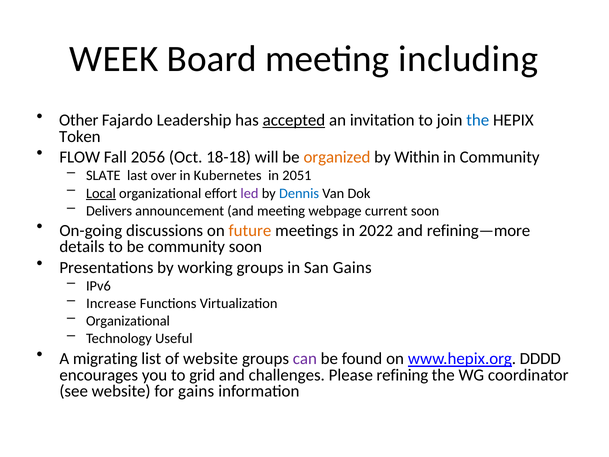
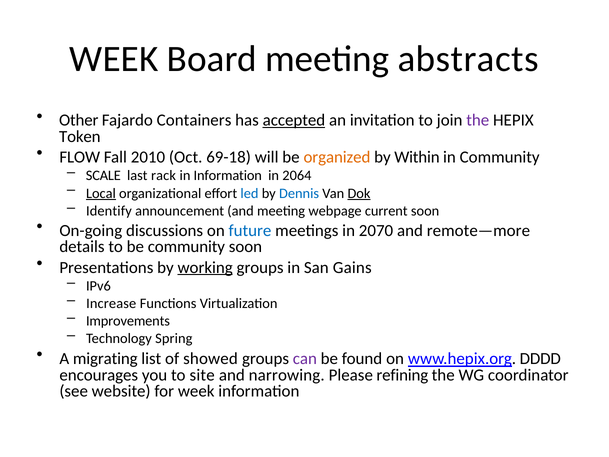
including: including -> abstracts (468, 59)
Leadership: Leadership -> Containers (194, 120)
the colour: blue -> purple (478, 120)
2056: 2056 -> 2010 (148, 157)
18-18: 18-18 -> 69-18 (229, 157)
SLATE: SLATE -> SCALE (103, 176)
over: over -> rack (164, 176)
in Kubernetes: Kubernetes -> Information (228, 176)
2051: 2051 -> 2064 (297, 176)
led colour: purple -> blue (249, 193)
Dok underline: none -> present (359, 193)
Delivers: Delivers -> Identify (109, 211)
future colour: orange -> blue (250, 230)
2022: 2022 -> 2070 (376, 230)
refining—more: refining—more -> remote—more (478, 230)
working underline: none -> present (205, 267)
Organizational: Organizational -> Improvements (128, 321)
Useful: Useful -> Spring (174, 339)
of website: website -> showed (211, 359)
grid: grid -> site (202, 375)
challenges: challenges -> narrowing (287, 375)
for gains: gains -> week (196, 391)
